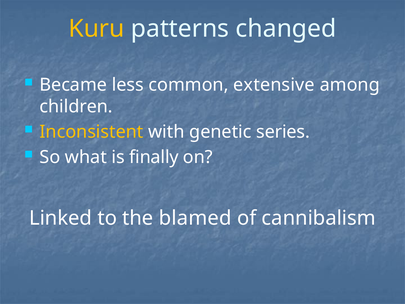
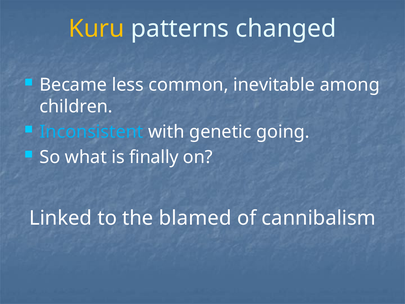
extensive: extensive -> inevitable (274, 85)
Inconsistent colour: yellow -> light blue (91, 132)
series: series -> going (283, 132)
